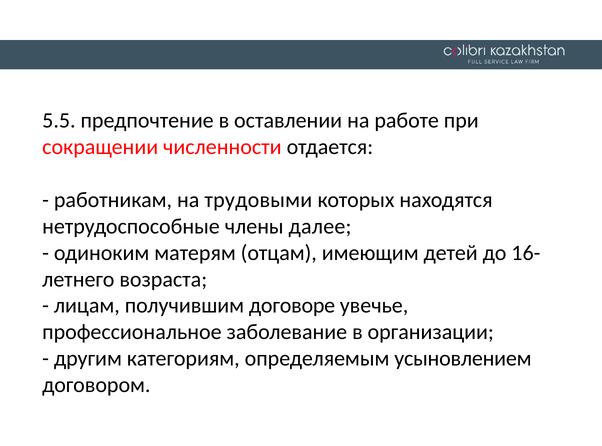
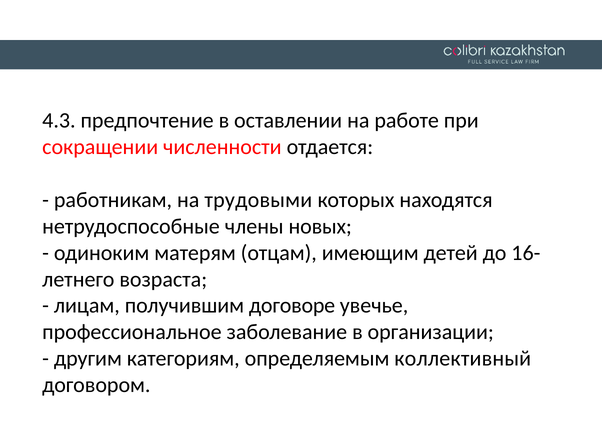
5.5: 5.5 -> 4.3 (59, 121)
далее: далее -> новых (320, 226)
усыновлением: усыновлением -> коллективный (463, 359)
